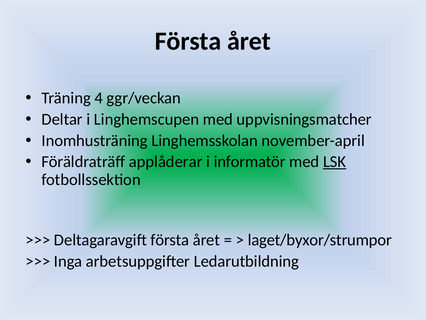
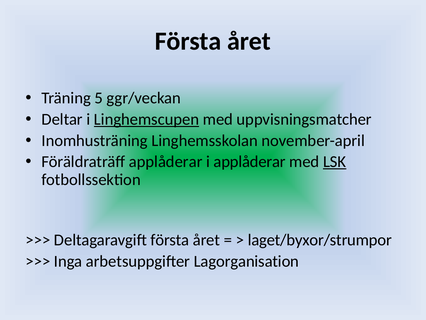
4: 4 -> 5 (99, 98)
Linghemscupen underline: none -> present (147, 119)
i informatör: informatör -> applåderar (250, 162)
Ledarutbildning: Ledarutbildning -> Lagorganisation (246, 261)
